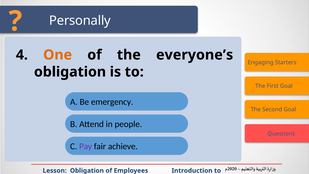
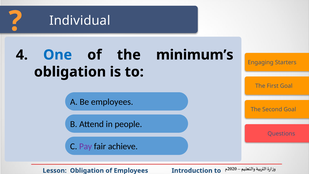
Personally: Personally -> Individual (80, 21)
One colour: orange -> blue (58, 55)
everyone’s: everyone’s -> minimum’s (195, 55)
Be emergency: emergency -> employees (112, 102)
